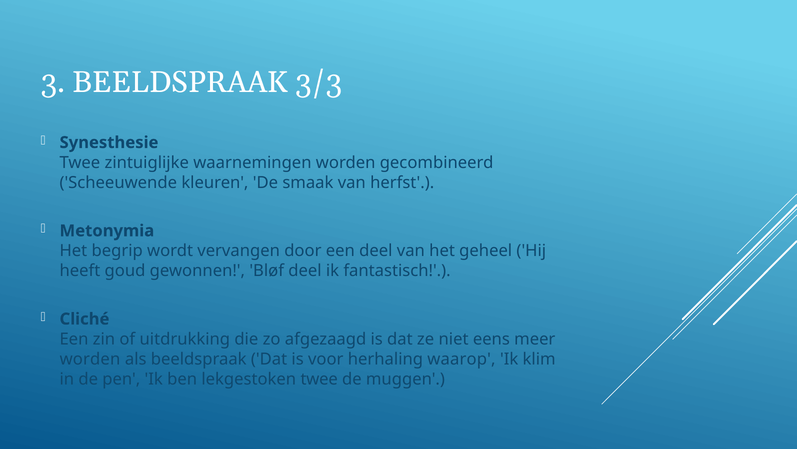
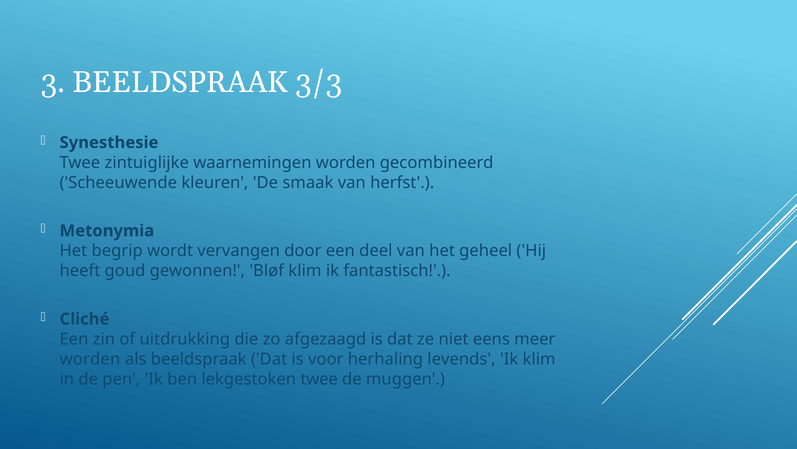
Bløf deel: deel -> klim (305, 270)
waarop: waarop -> levends (462, 359)
